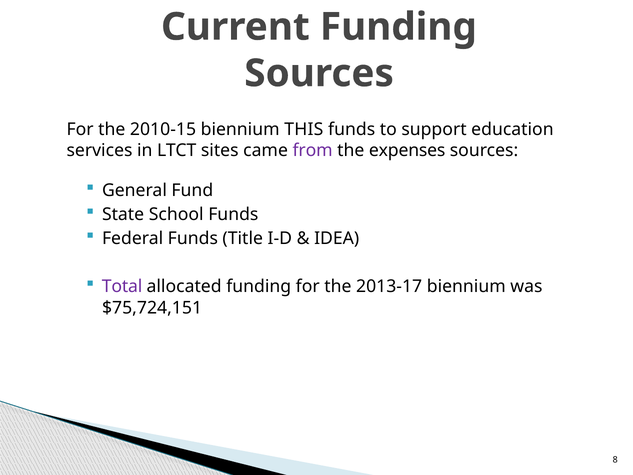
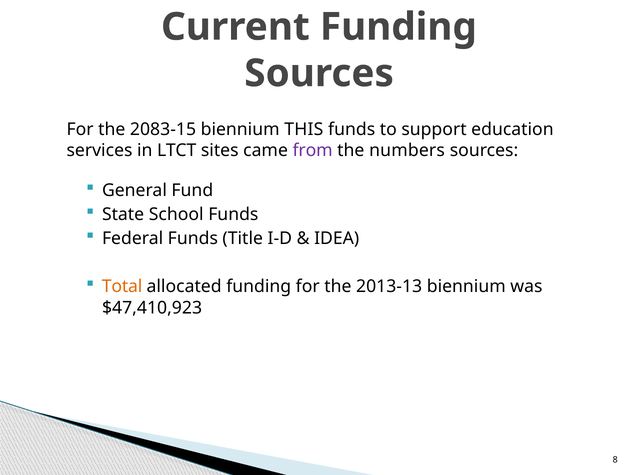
2010-15: 2010-15 -> 2083-15 (163, 129)
expenses: expenses -> numbers (407, 150)
Total colour: purple -> orange (122, 286)
2013-17: 2013-17 -> 2013-13 (389, 286)
$75,724,151: $75,724,151 -> $47,410,923 (152, 308)
